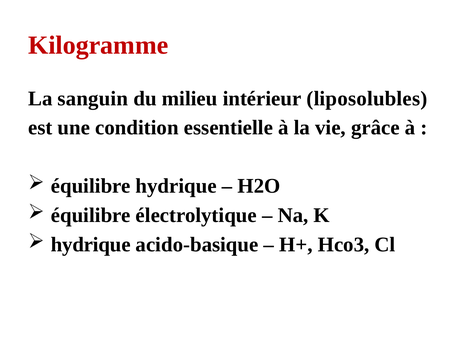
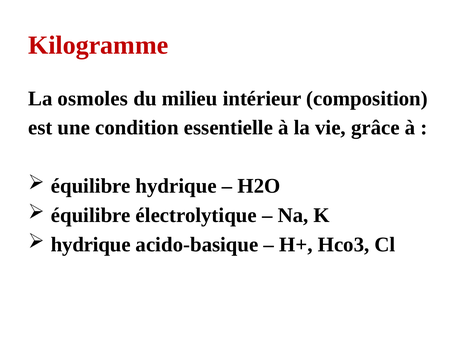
sanguin: sanguin -> osmoles (93, 98)
liposolubles: liposolubles -> composition (367, 98)
